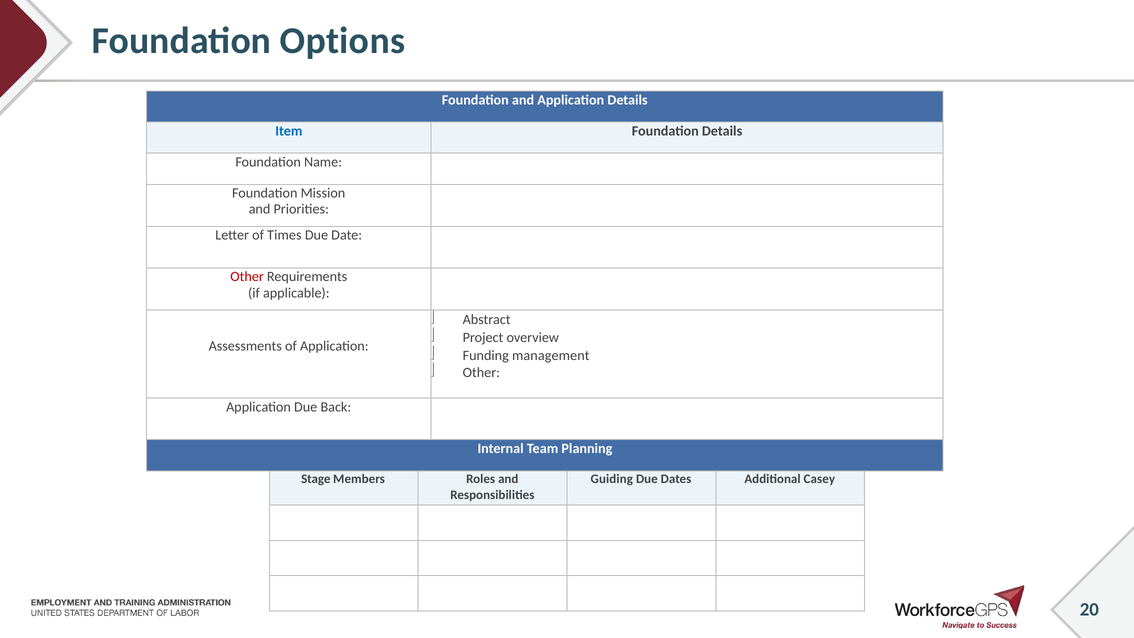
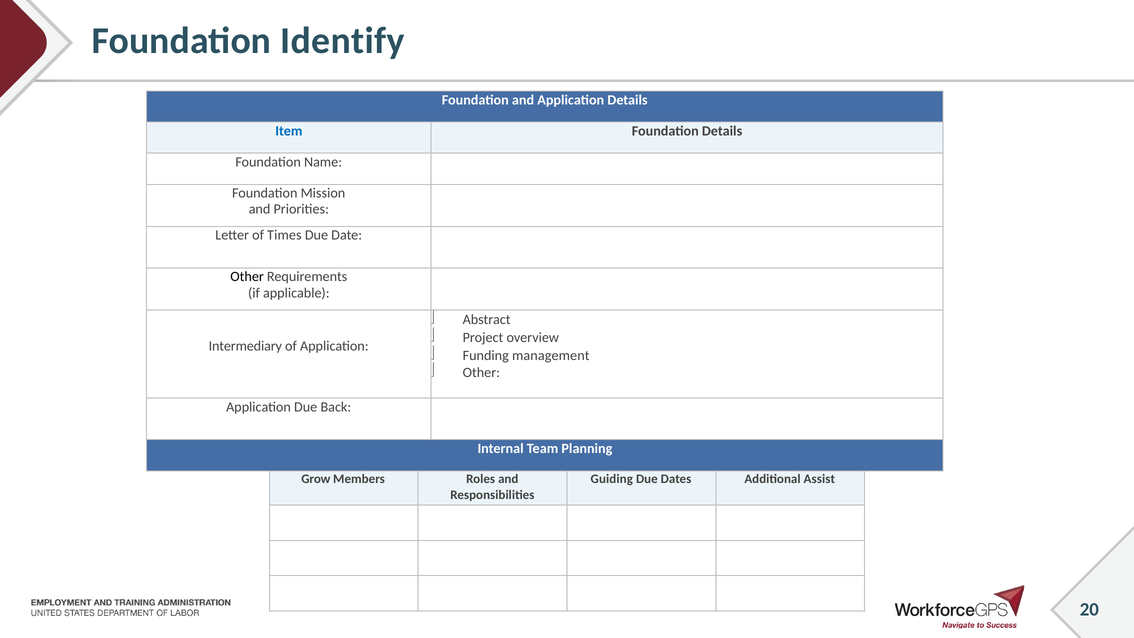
Options: Options -> Identify (342, 41)
Other colour: red -> black (247, 277)
Assessments: Assessments -> Intermediary (245, 346)
Stage: Stage -> Grow (316, 479)
Casey: Casey -> Assist (819, 479)
